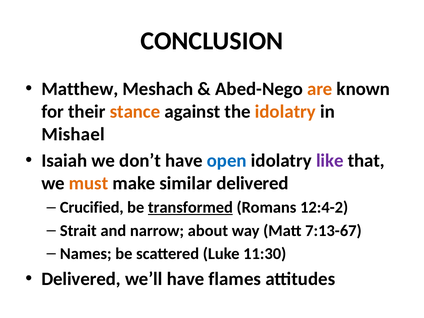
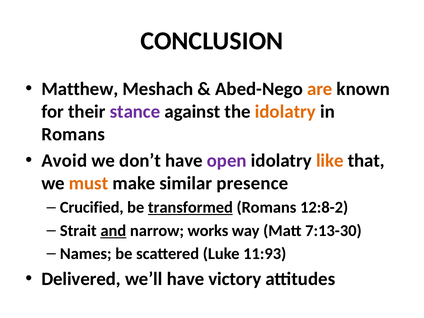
stance colour: orange -> purple (135, 112)
Mishael: Mishael -> Romans (73, 134)
Isaiah: Isaiah -> Avoid (64, 161)
open colour: blue -> purple (227, 161)
like colour: purple -> orange (330, 161)
similar delivered: delivered -> presence (252, 183)
12:4-2: 12:4-2 -> 12:8-2 (324, 208)
and underline: none -> present (113, 231)
about: about -> works (208, 231)
7:13-67: 7:13-67 -> 7:13-30 (333, 231)
11:30: 11:30 -> 11:93 (265, 254)
flames: flames -> victory (235, 279)
